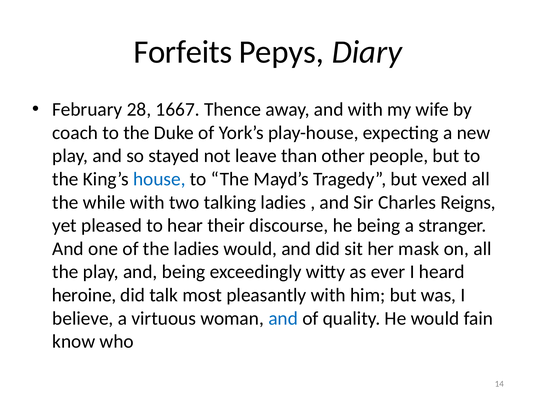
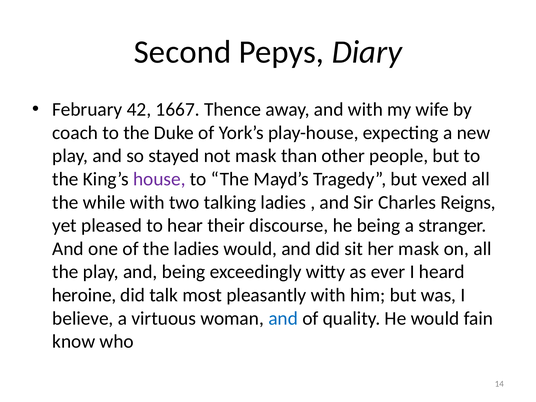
Forfeits: Forfeits -> Second (183, 52)
28: 28 -> 42 (139, 109)
not leave: leave -> mask (256, 156)
house colour: blue -> purple (159, 179)
